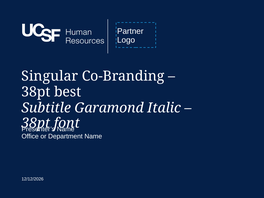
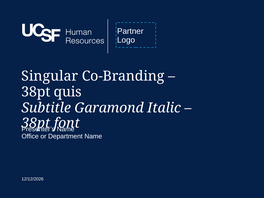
best: best -> quis (68, 92)
